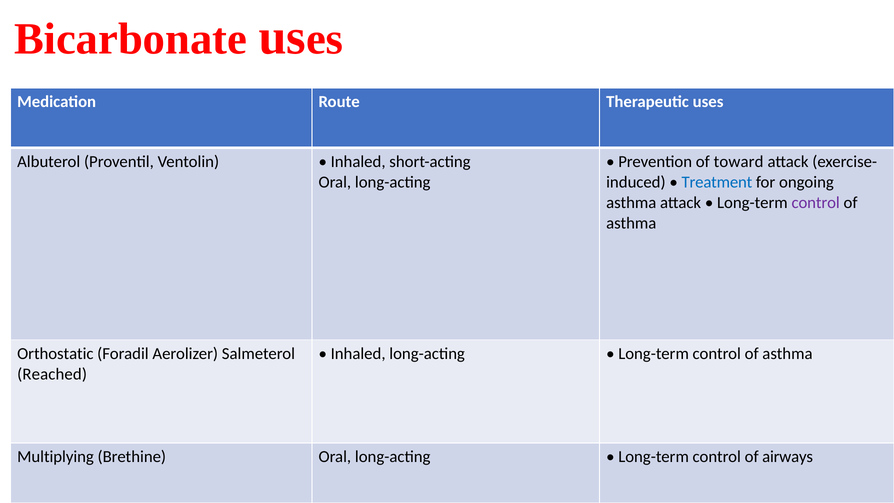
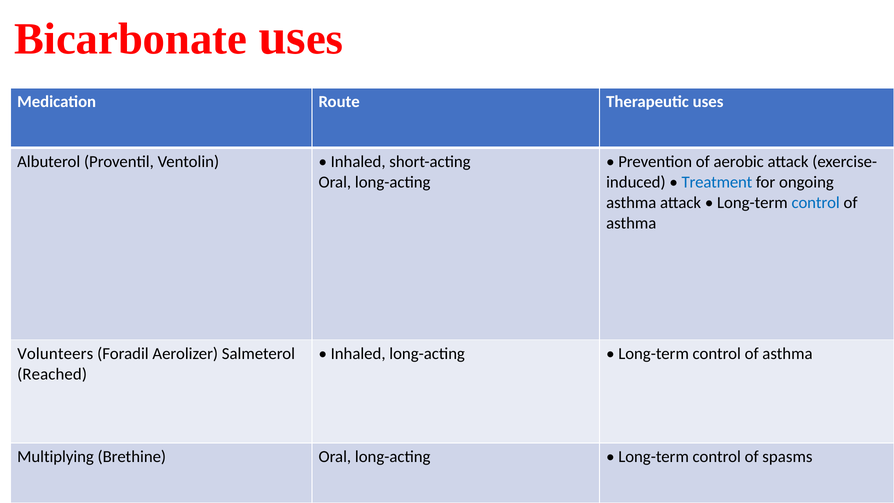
toward: toward -> aerobic (739, 162)
control colour: purple -> blue (816, 203)
Orthostatic: Orthostatic -> Volunteers (55, 353)
airways: airways -> spasms (787, 457)
